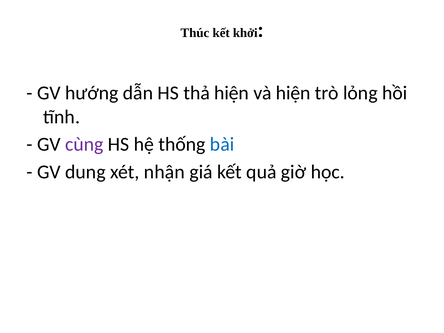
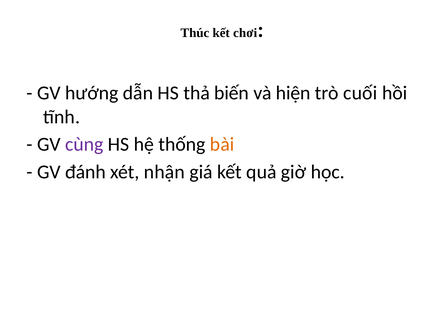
khởi: khởi -> chơi (245, 33)
thả hiện: hiện -> biến (232, 93)
lỏng: lỏng -> cuối (360, 93)
bài colour: blue -> orange (222, 144)
dung: dung -> đánh (85, 172)
